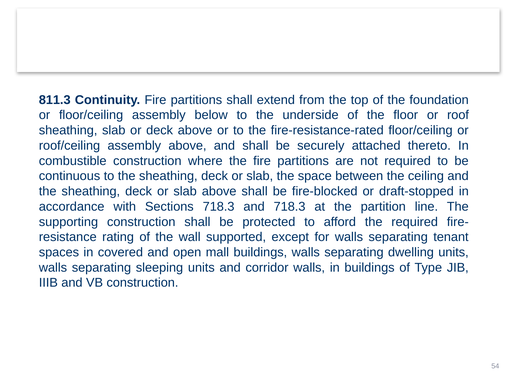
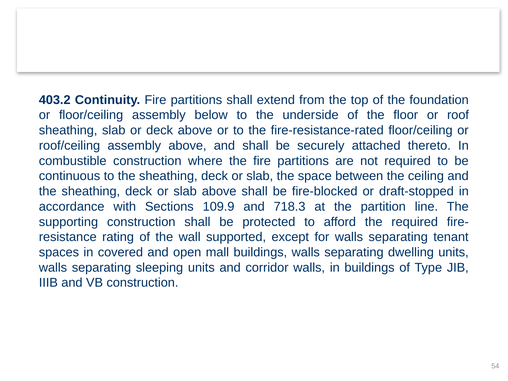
811.3: 811.3 -> 403.2 (55, 100)
Sections 718.3: 718.3 -> 109.9 (219, 207)
